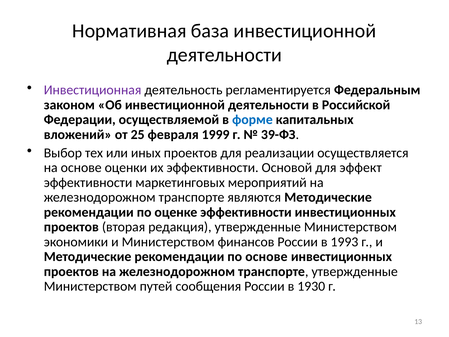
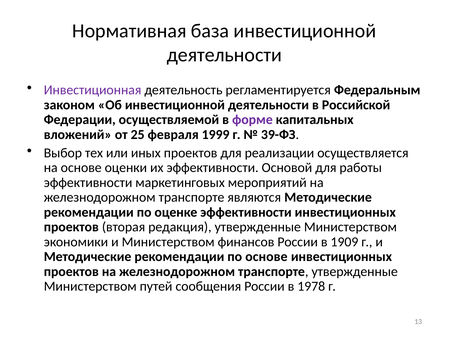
форме colour: blue -> purple (252, 120)
эффект: эффект -> работы (361, 168)
1993: 1993 -> 1909 (344, 242)
1930: 1930 -> 1978 (311, 286)
